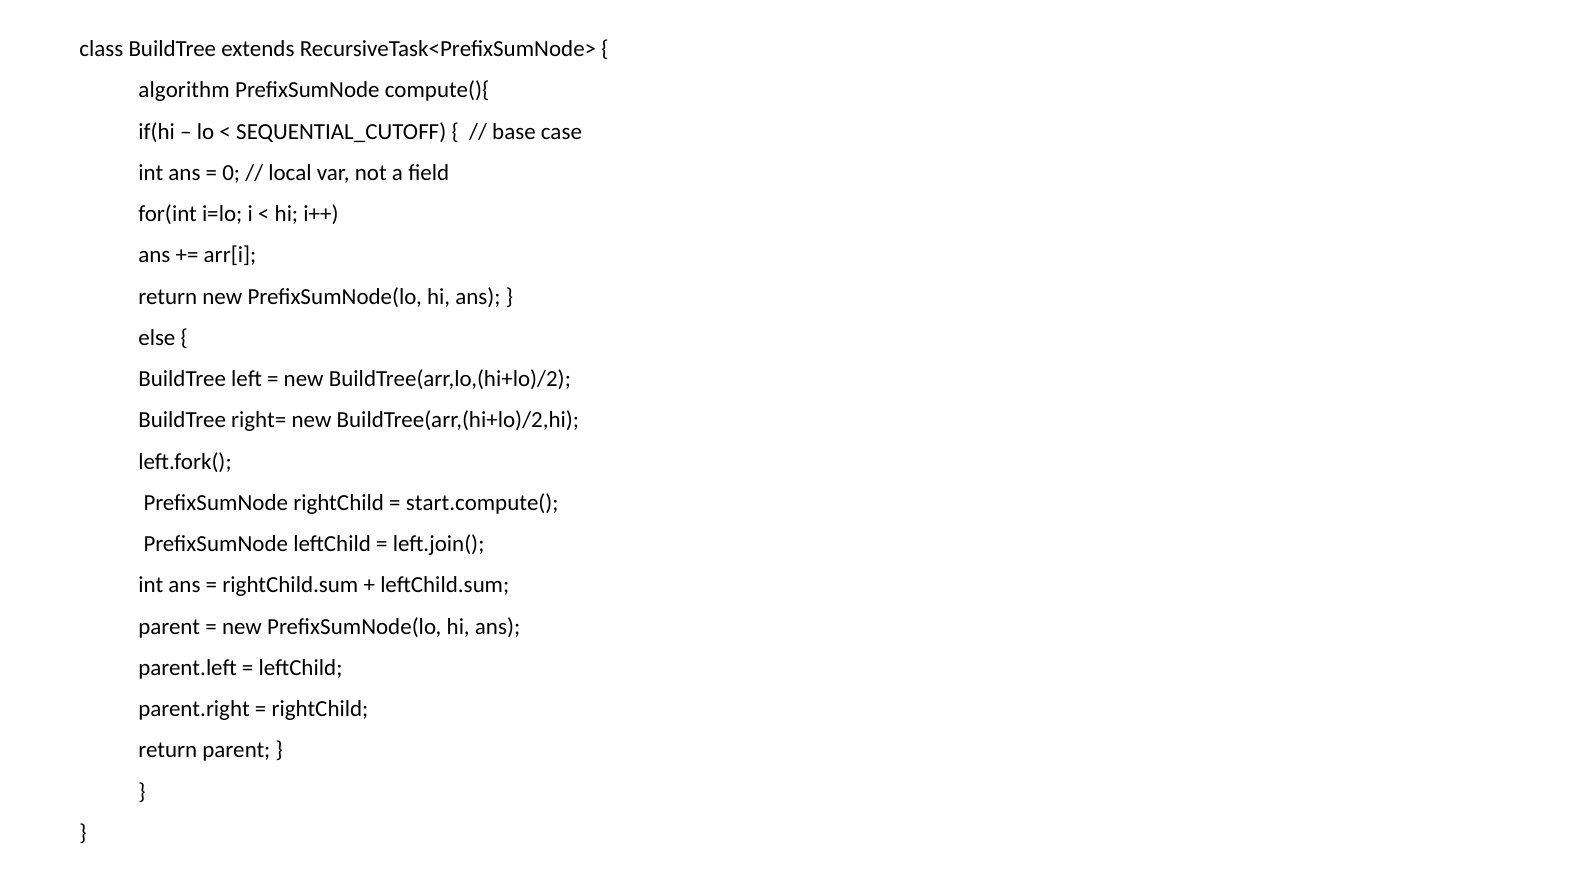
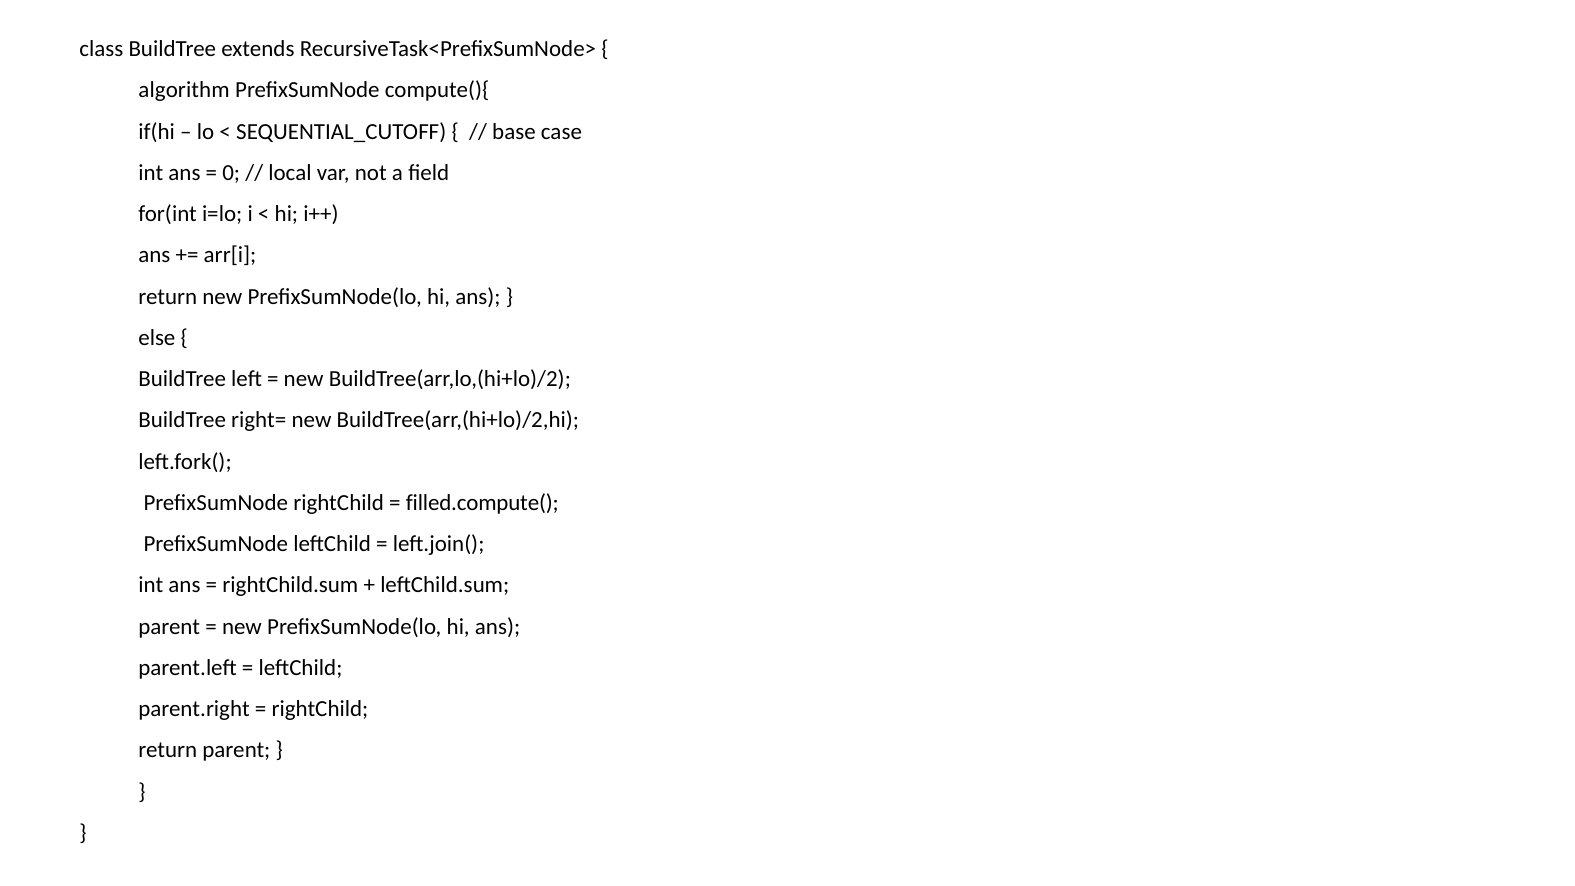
start.compute(: start.compute( -> filled.compute( (482, 503)
